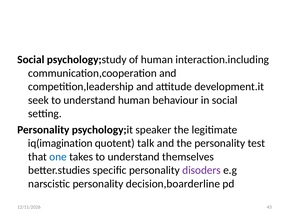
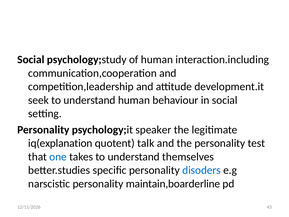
iq(imagination: iq(imagination -> iq(explanation (60, 143)
disoders colour: purple -> blue (202, 170)
decision,boarderline: decision,boarderline -> maintain,boarderline (173, 184)
